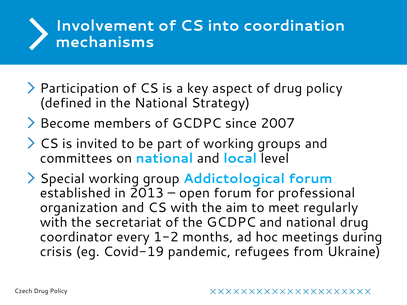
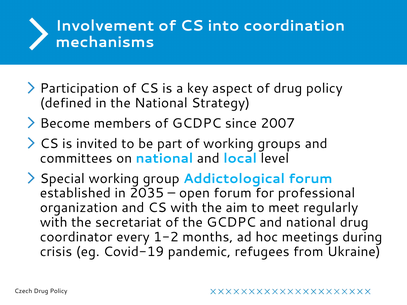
2013: 2013 -> 2035 (147, 193)
